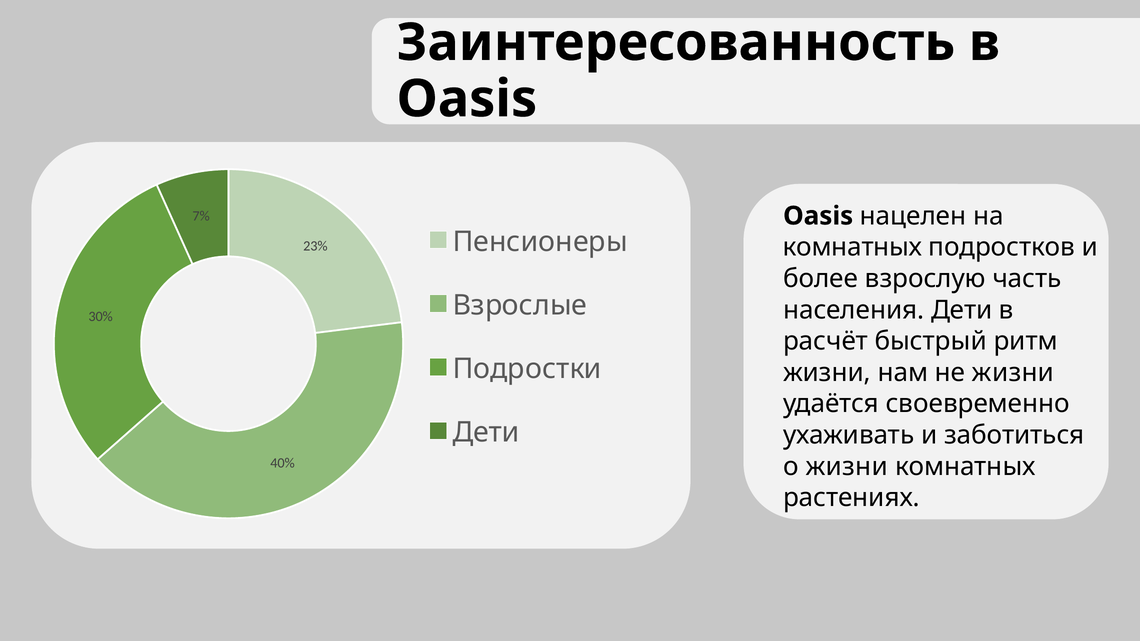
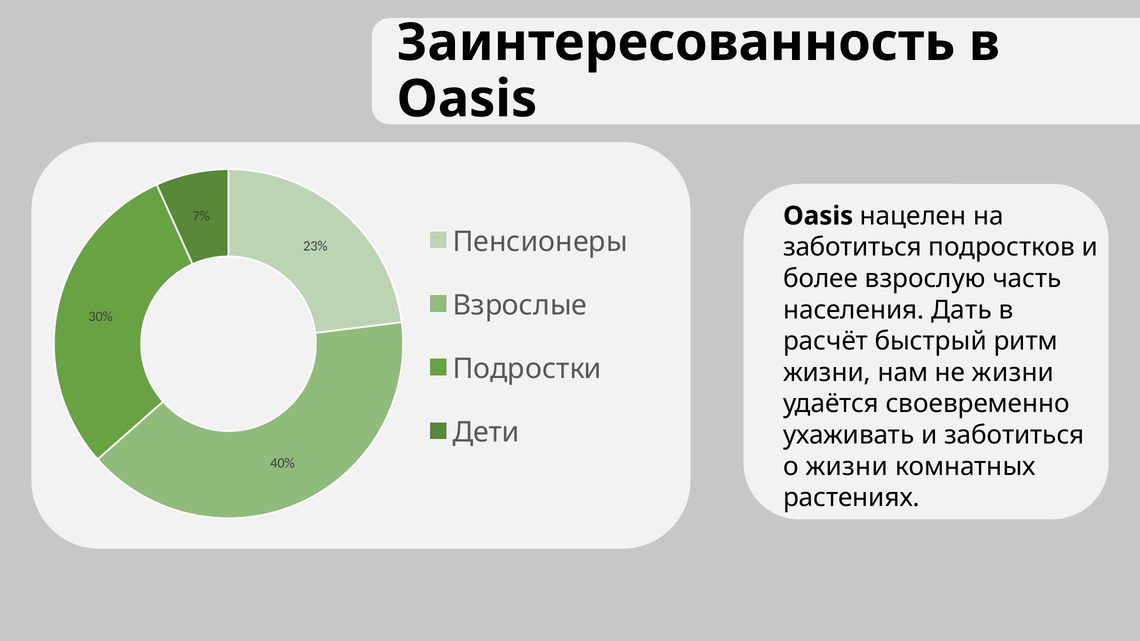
комнатных: комнатных -> заботиться (852, 247)
населения Дети: Дети -> Дать (961, 310)
